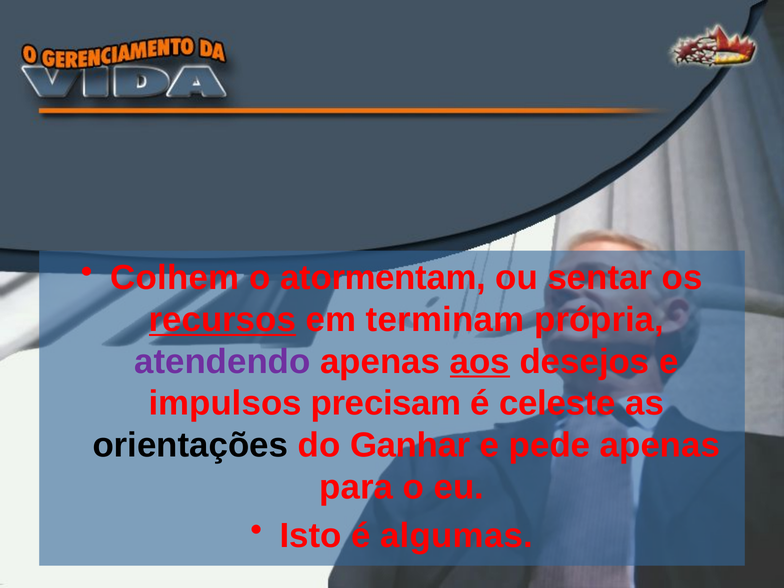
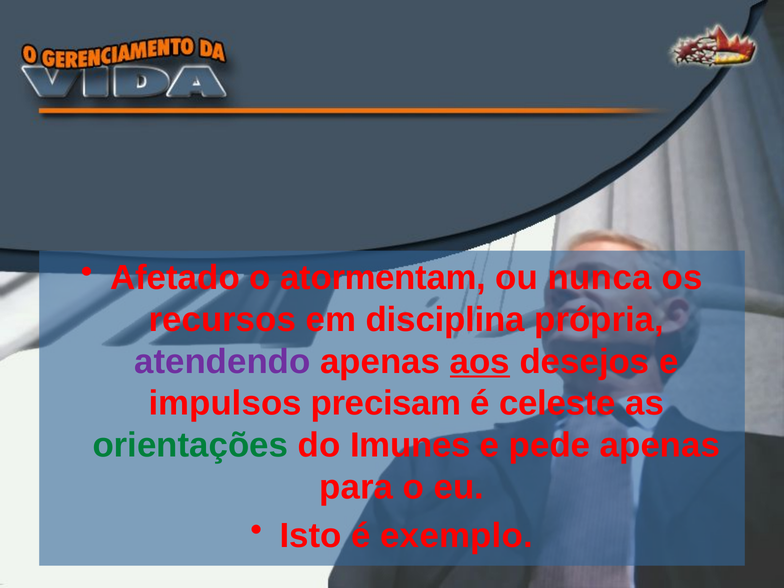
Colhem: Colhem -> Afetado (175, 278)
sentar: sentar -> nunca (600, 278)
recursos underline: present -> none (222, 320)
terminam: terminam -> disciplina (445, 320)
orientações colour: black -> green (190, 445)
Ganhar: Ganhar -> Imunes (410, 445)
algumas: algumas -> exemplo (457, 536)
